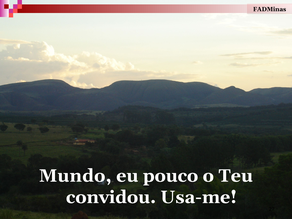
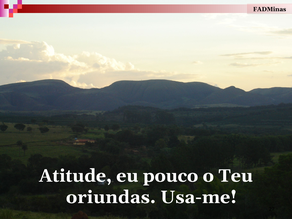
Mundo: Mundo -> Atitude (75, 176)
convidou: convidou -> oriundas (111, 197)
